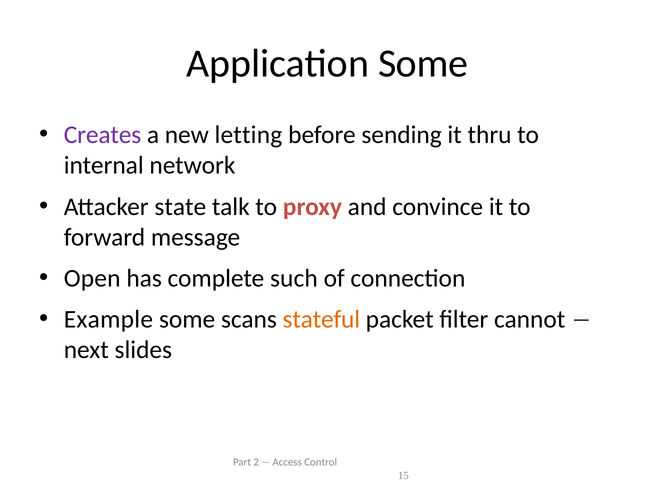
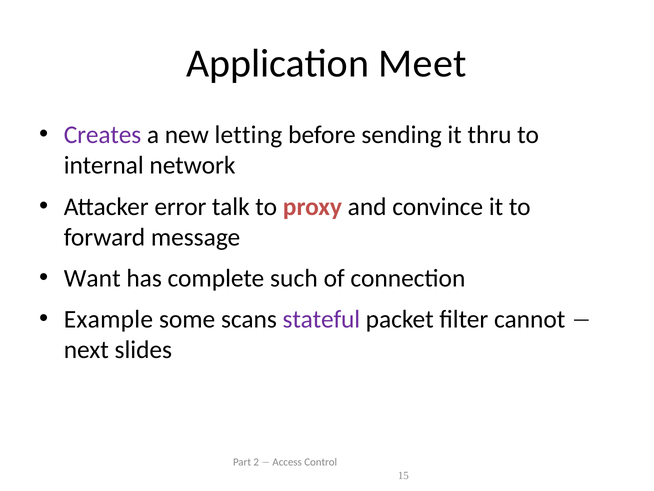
Application Some: Some -> Meet (423, 63)
state: state -> error (180, 206)
Open: Open -> Want (92, 278)
stateful colour: orange -> purple (321, 319)
